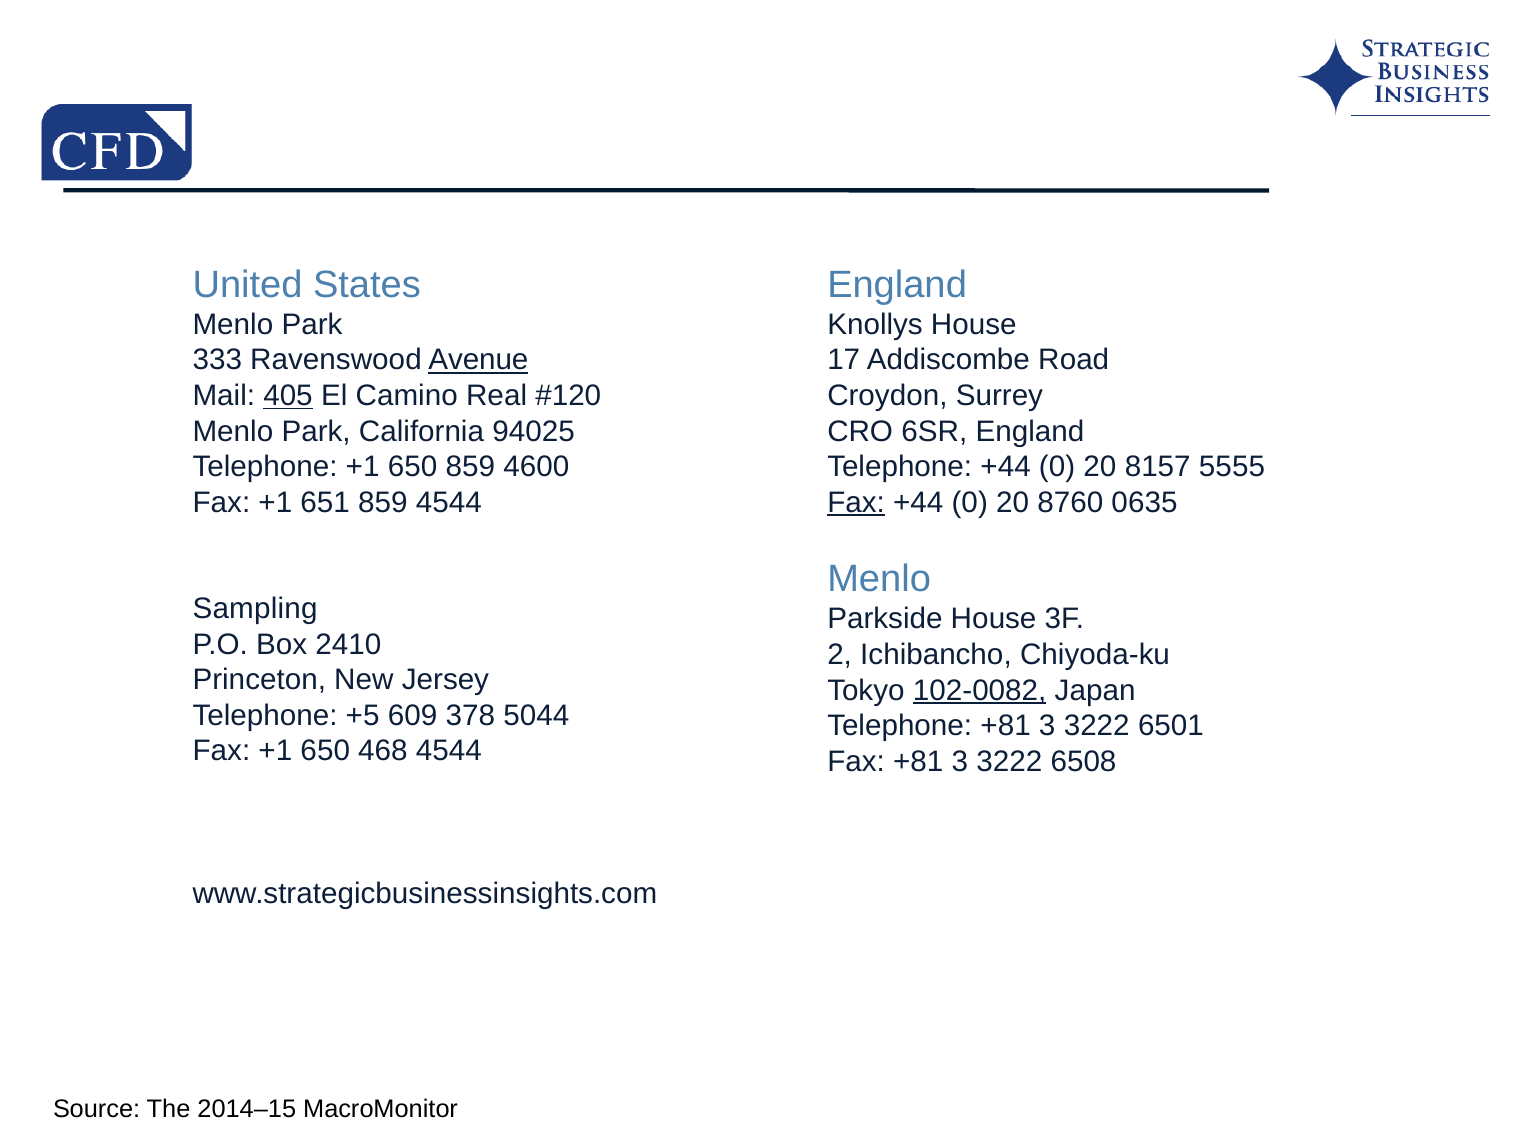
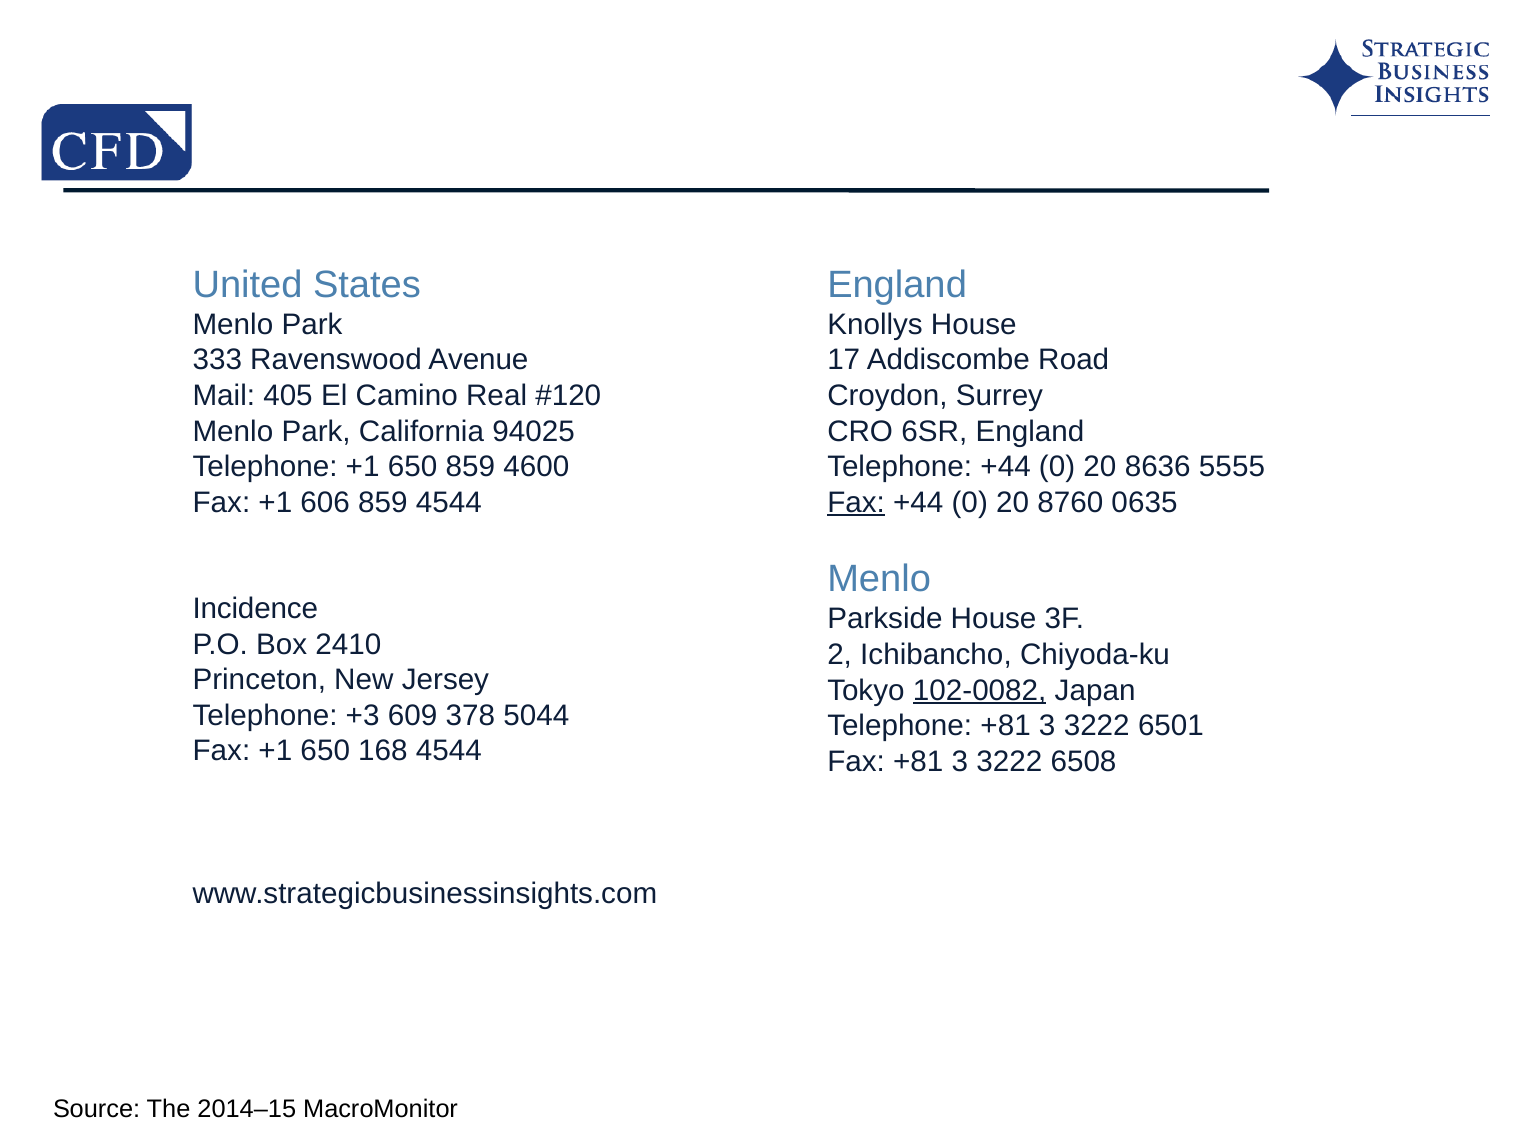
Avenue underline: present -> none (478, 360)
405 underline: present -> none (288, 396)
8157: 8157 -> 8636 (1158, 467)
651: 651 -> 606 (325, 502)
Sampling: Sampling -> Incidence (255, 609)
+5: +5 -> +3 (363, 716)
468: 468 -> 168 (383, 751)
